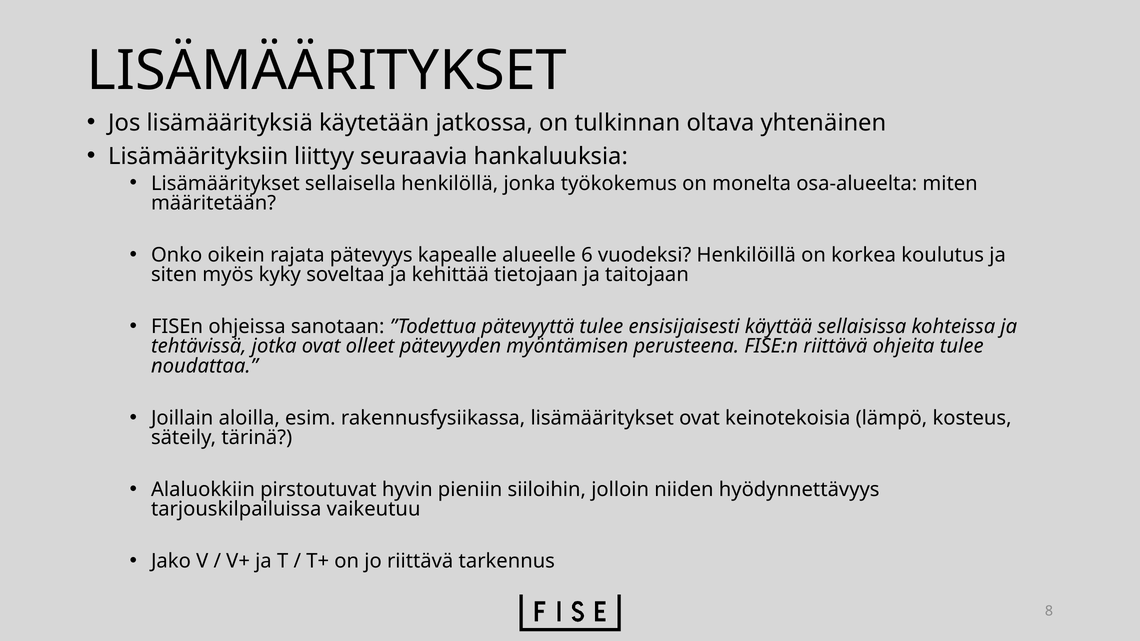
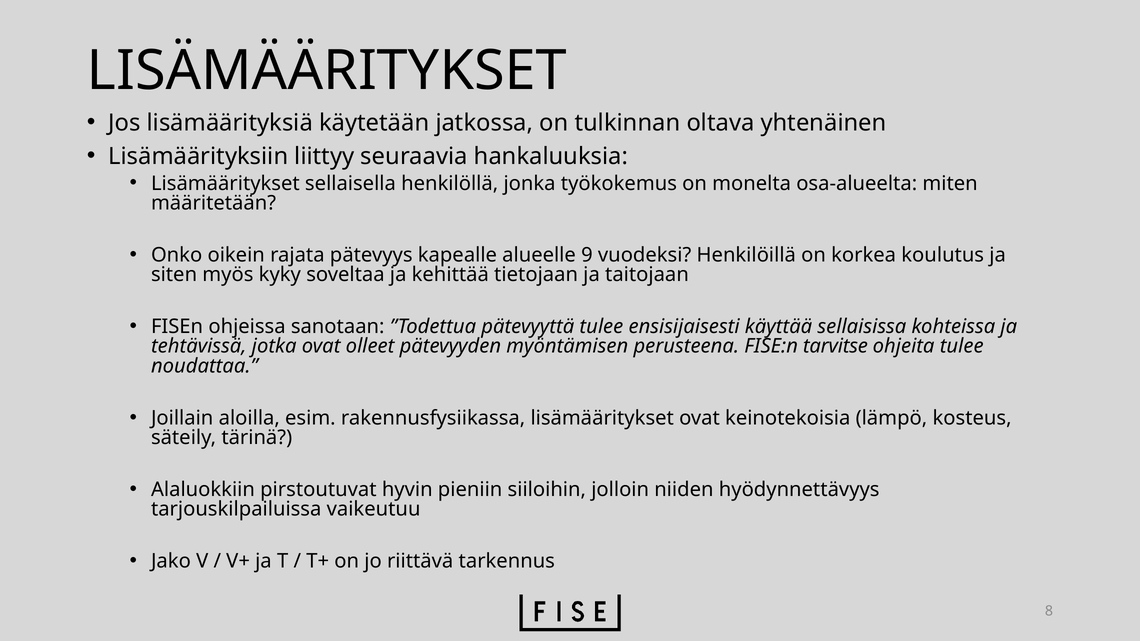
6: 6 -> 9 (587, 255)
FISE:n riittävä: riittävä -> tarvitse (835, 346)
